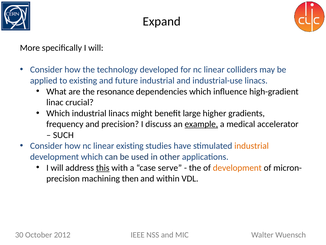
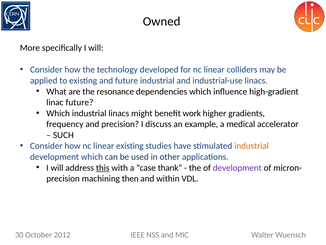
Expand: Expand -> Owned (162, 21)
linac crucial: crucial -> future (80, 102)
large: large -> work (192, 113)
example underline: present -> none (201, 124)
serve: serve -> thank (170, 167)
development colour: orange -> purple (237, 167)
